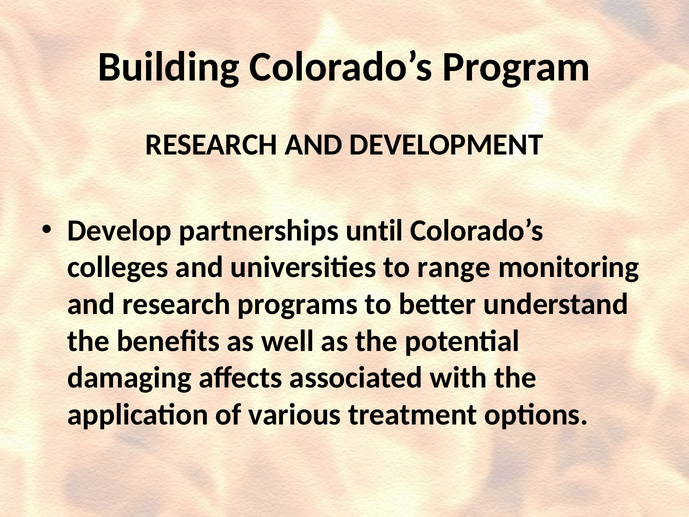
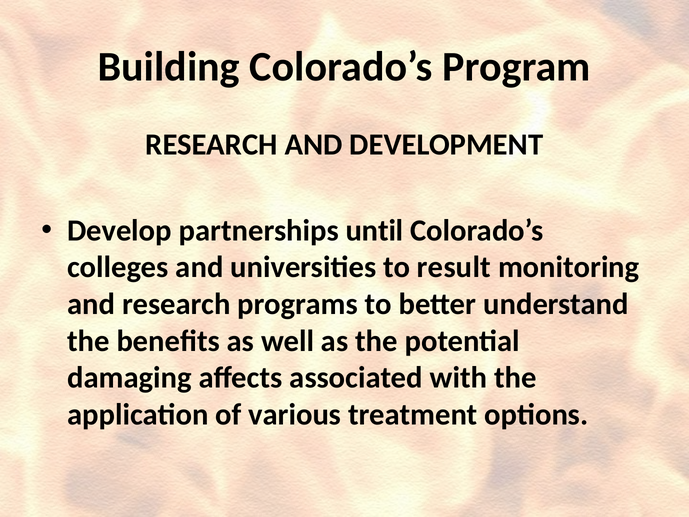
range: range -> result (454, 267)
